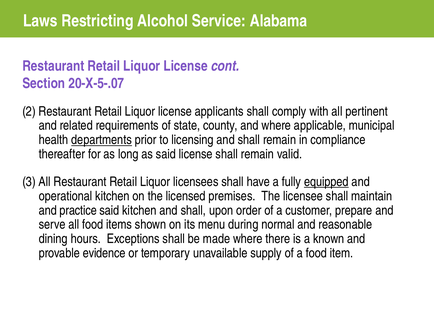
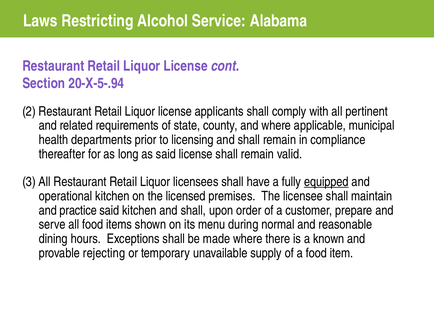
20-X-5-.07: 20-X-5-.07 -> 20-X-5-.94 (96, 83)
departments underline: present -> none (102, 140)
evidence: evidence -> rejecting (104, 254)
